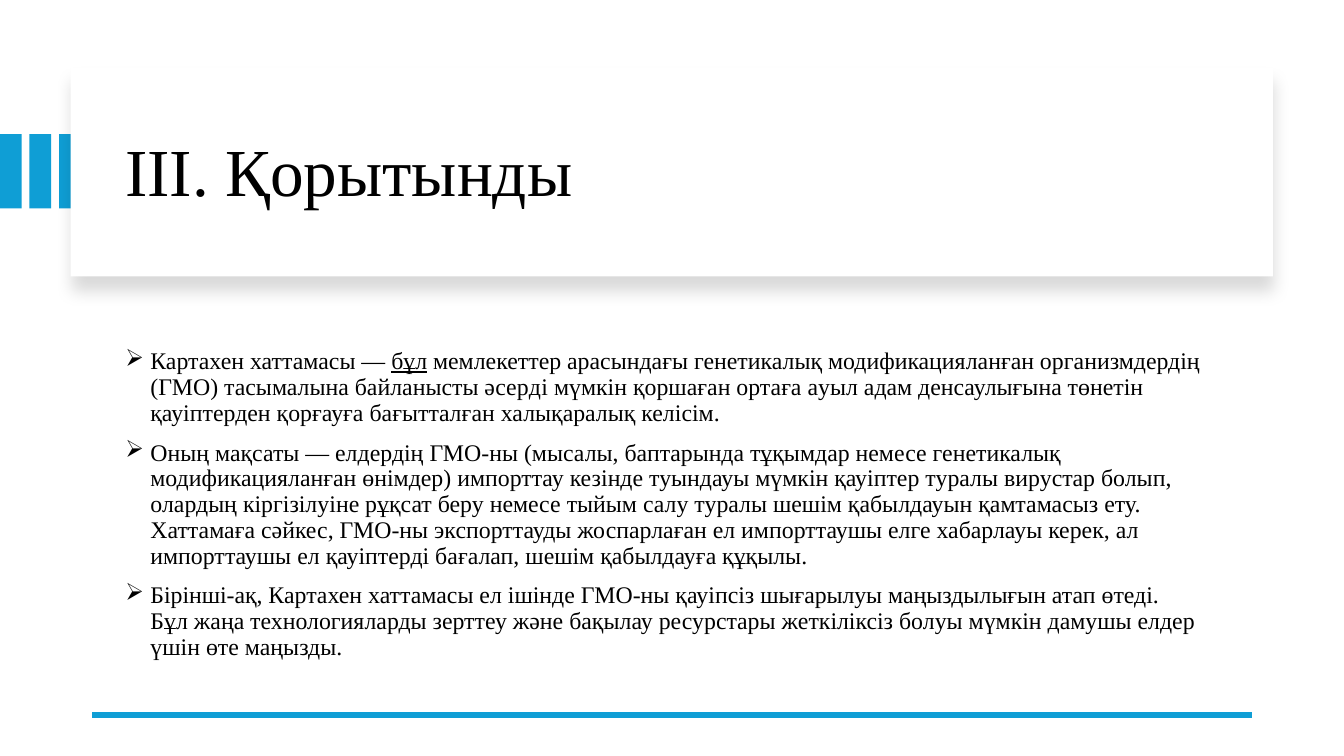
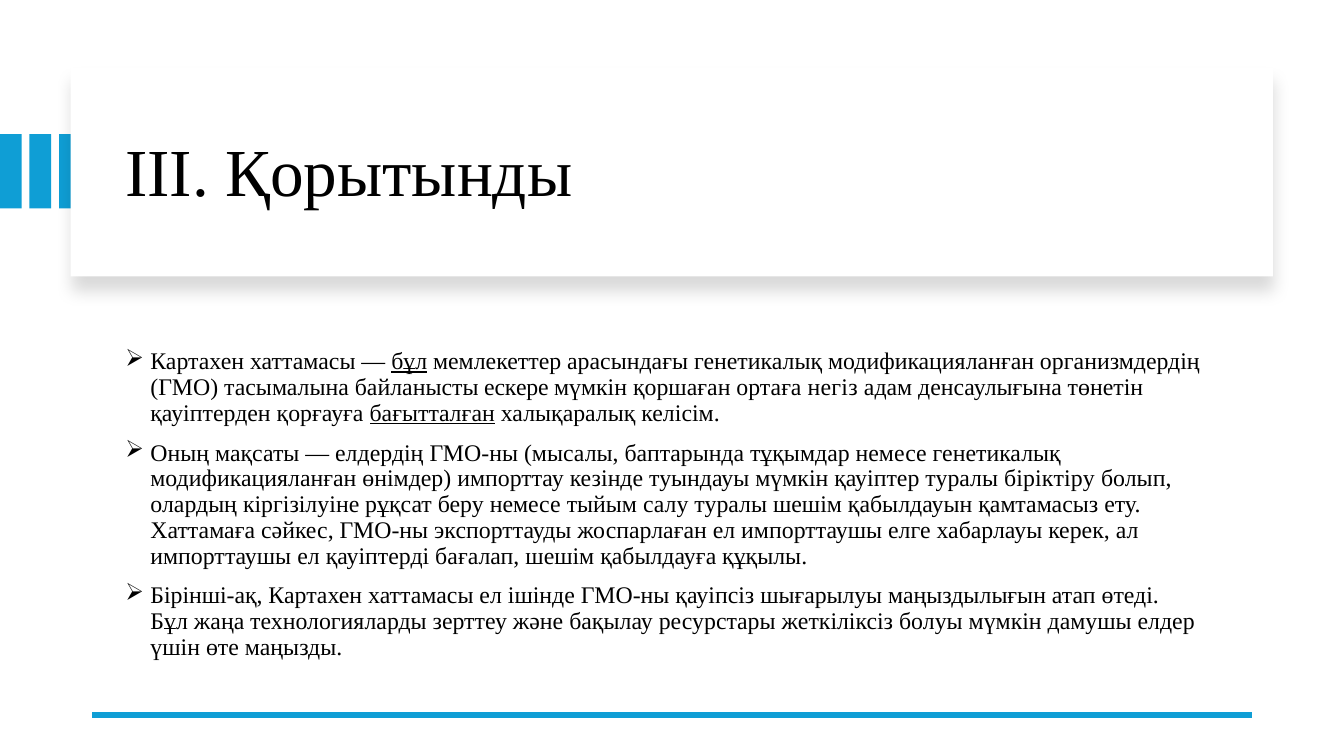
әсерді: әсерді -> ескере (516, 388)
ауыл: ауыл -> негіз (833, 388)
бағытталған underline: none -> present (432, 413)
вирустар: вирустар -> біріктіру (1049, 479)
